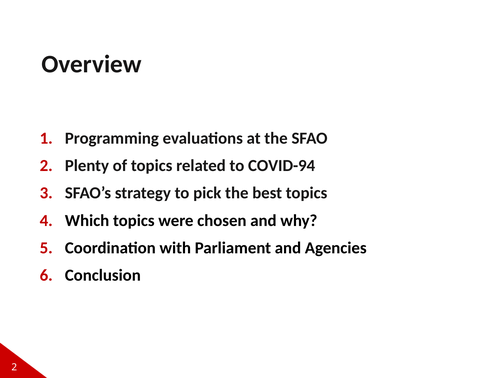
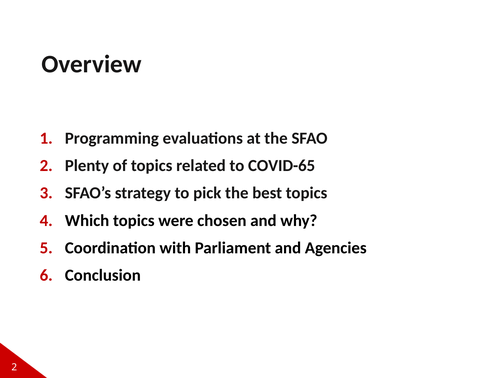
COVID-94: COVID-94 -> COVID-65 (282, 166)
